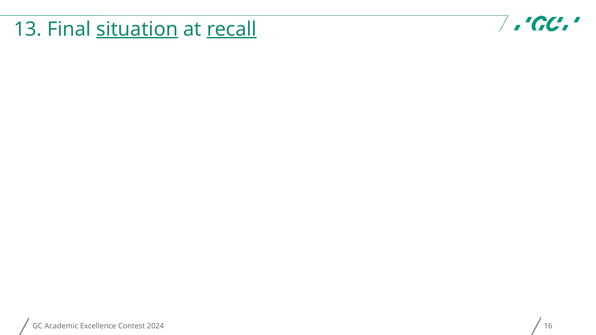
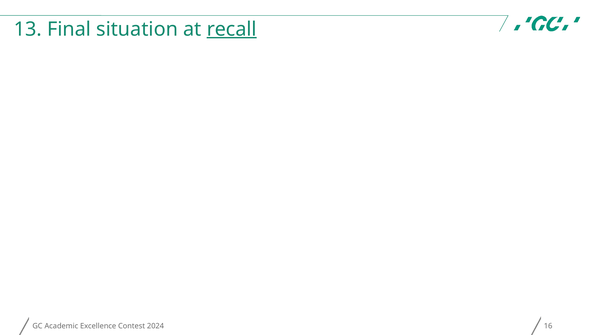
situation underline: present -> none (137, 29)
